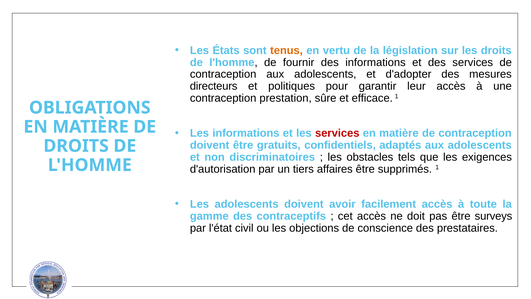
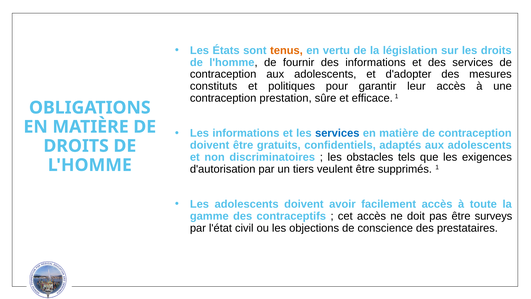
directeurs: directeurs -> constituts (214, 86)
services colour: red -> blue (337, 133)
affaires: affaires -> veulent (335, 169)
